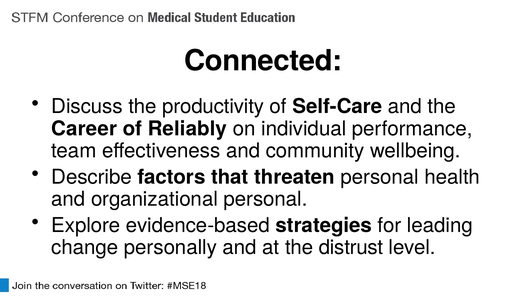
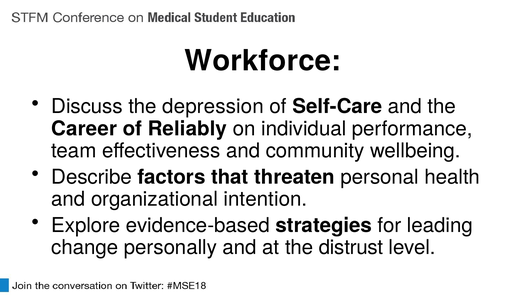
Connected: Connected -> Workforce (263, 61)
productivity: productivity -> depression (213, 106)
organizational personal: personal -> intention (265, 199)
